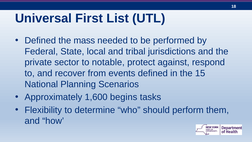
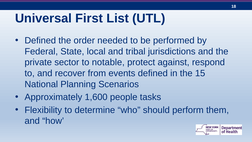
mass: mass -> order (84, 40)
begins: begins -> people (124, 97)
